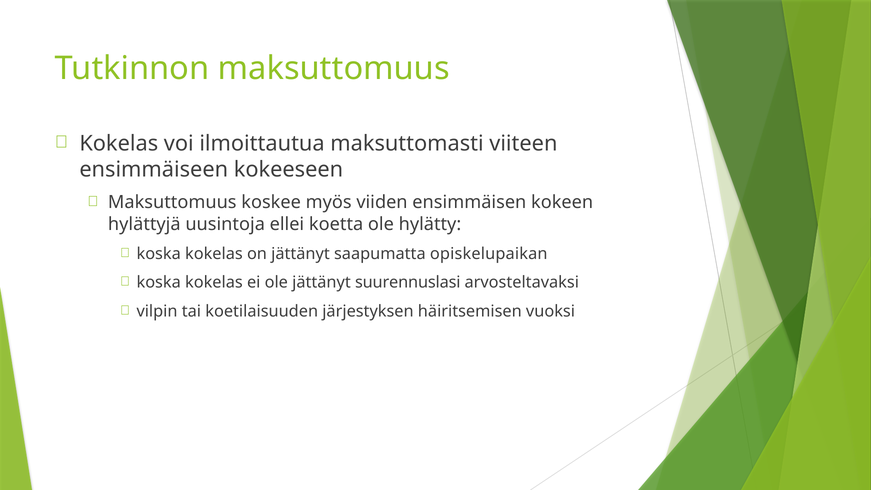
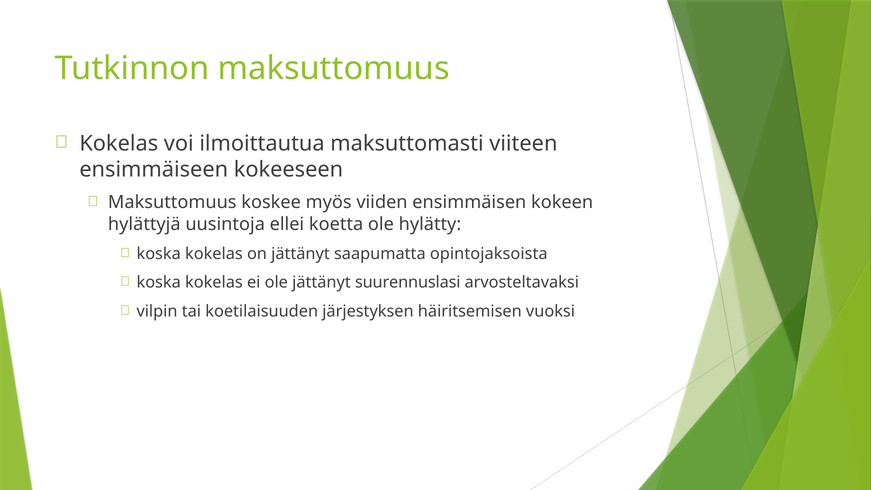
opiskelupaikan: opiskelupaikan -> opintojaksoista (489, 254)
